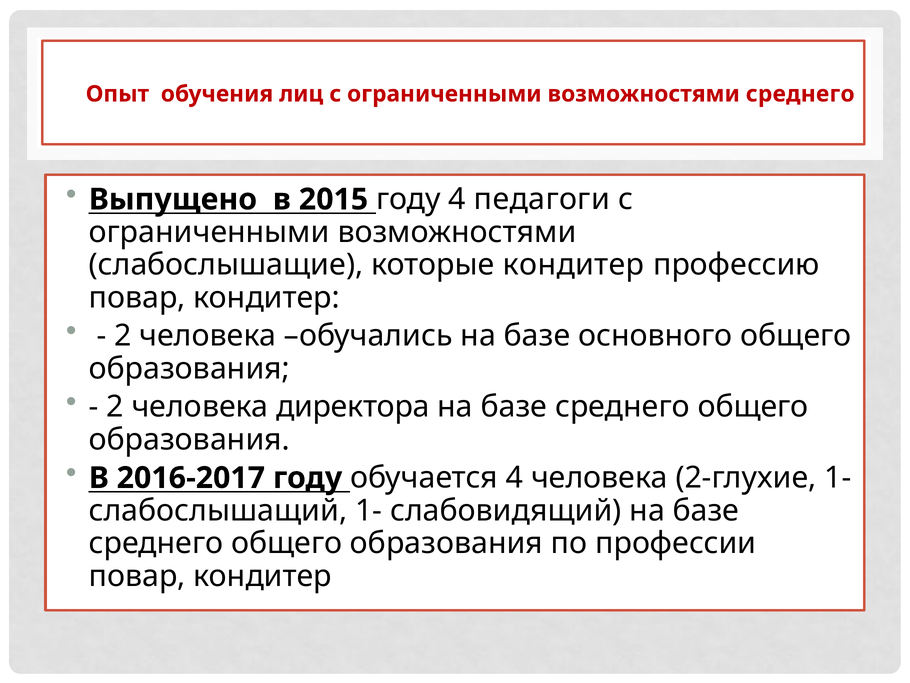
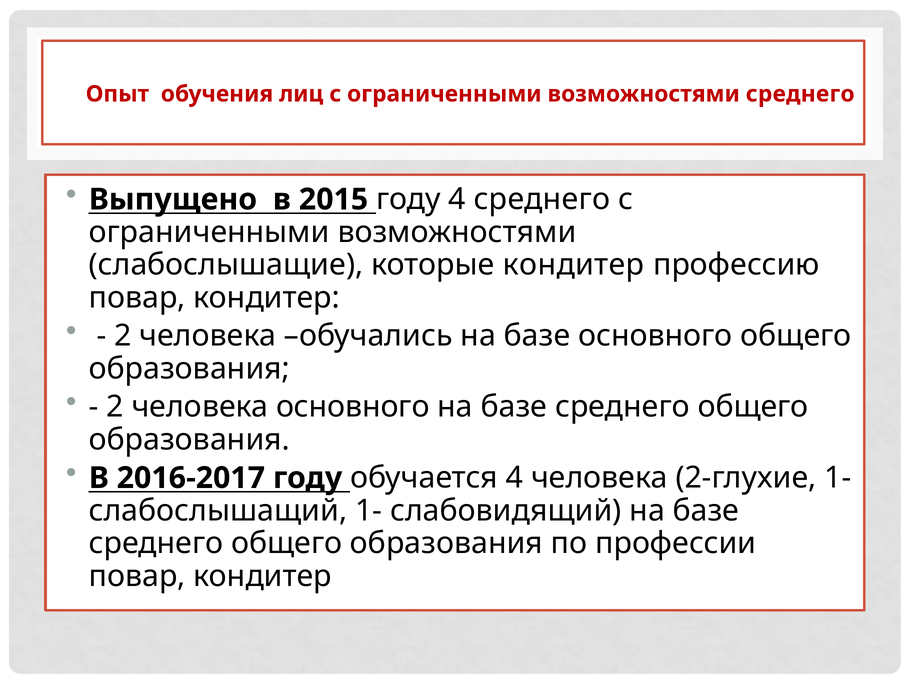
4 педагоги: педагоги -> среднего (542, 199)
человека директора: директора -> основного (353, 407)
